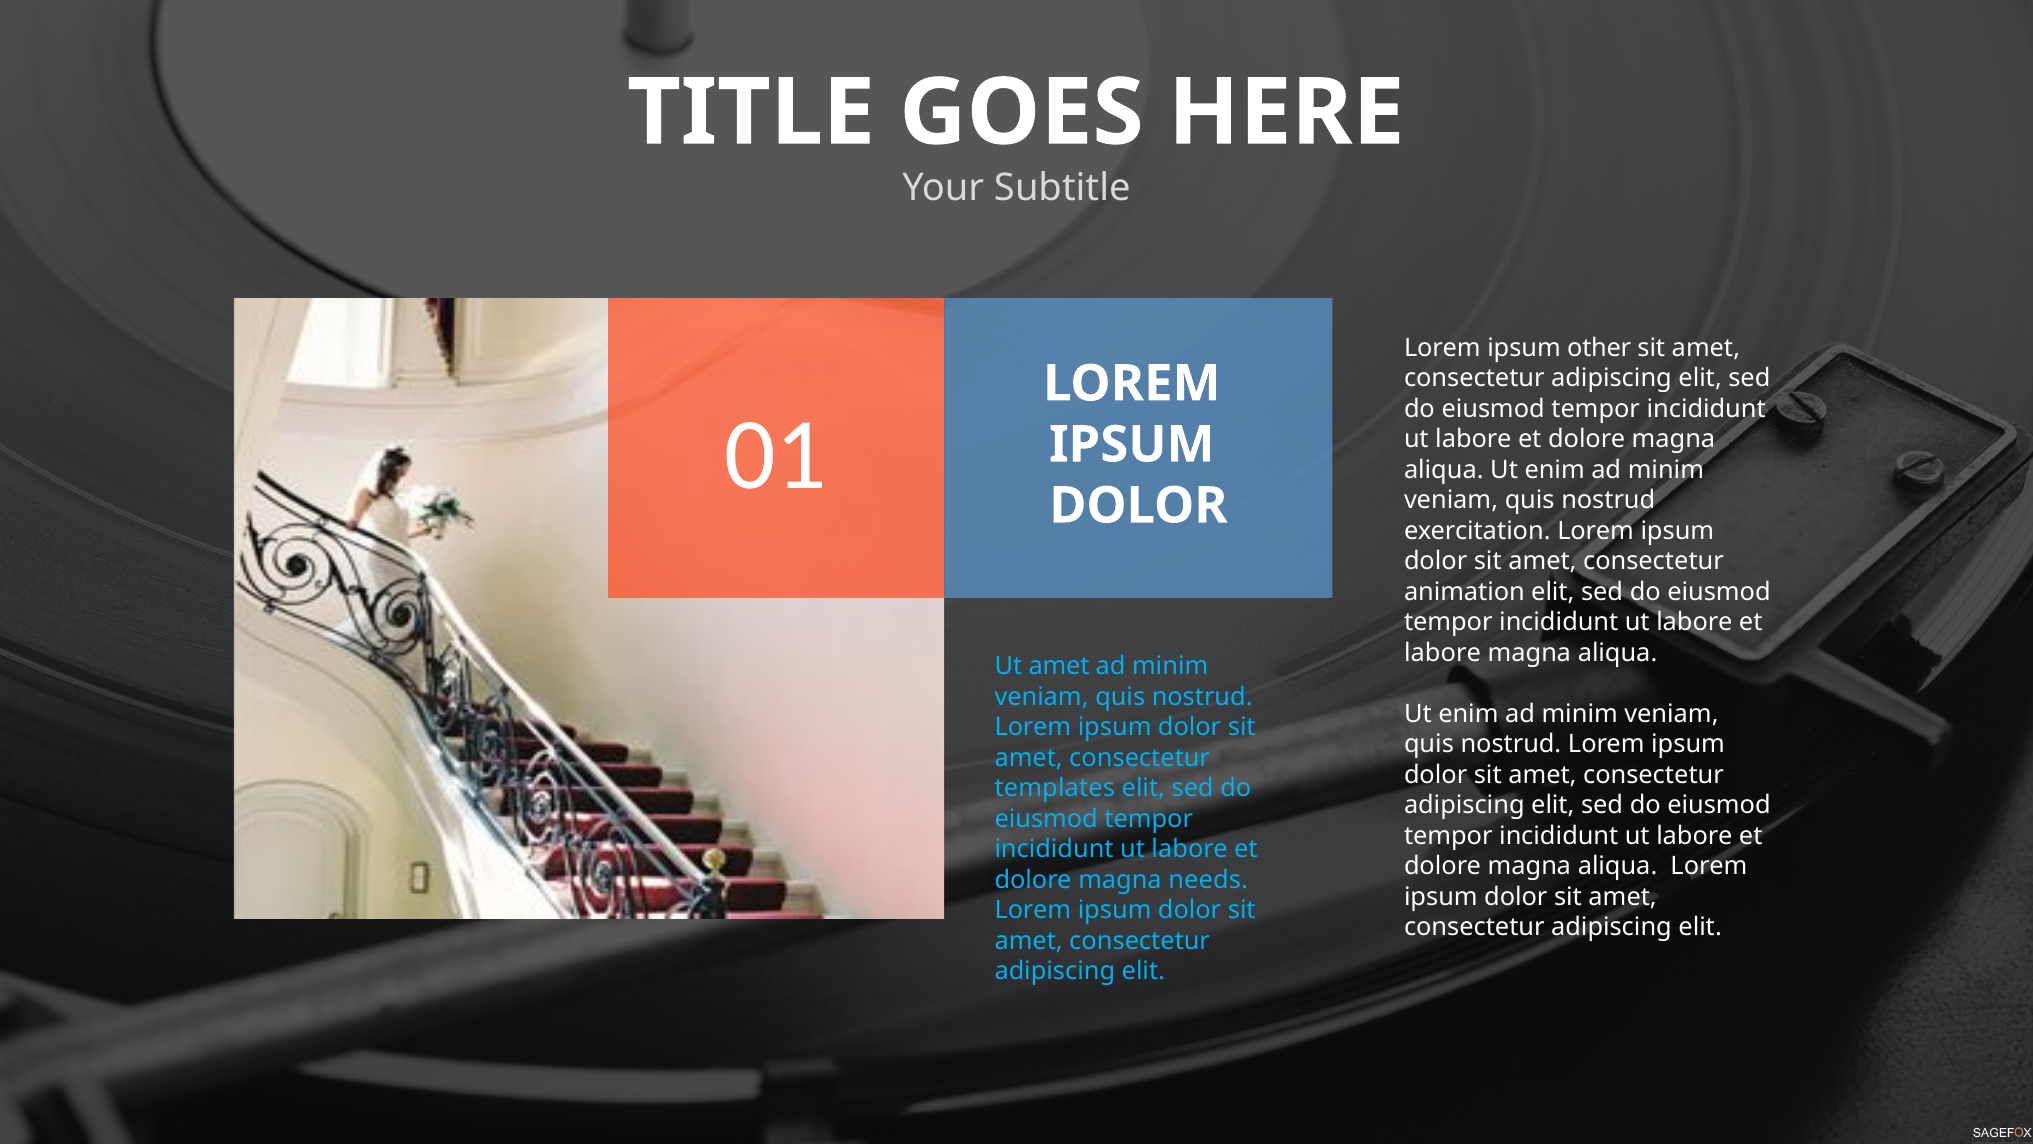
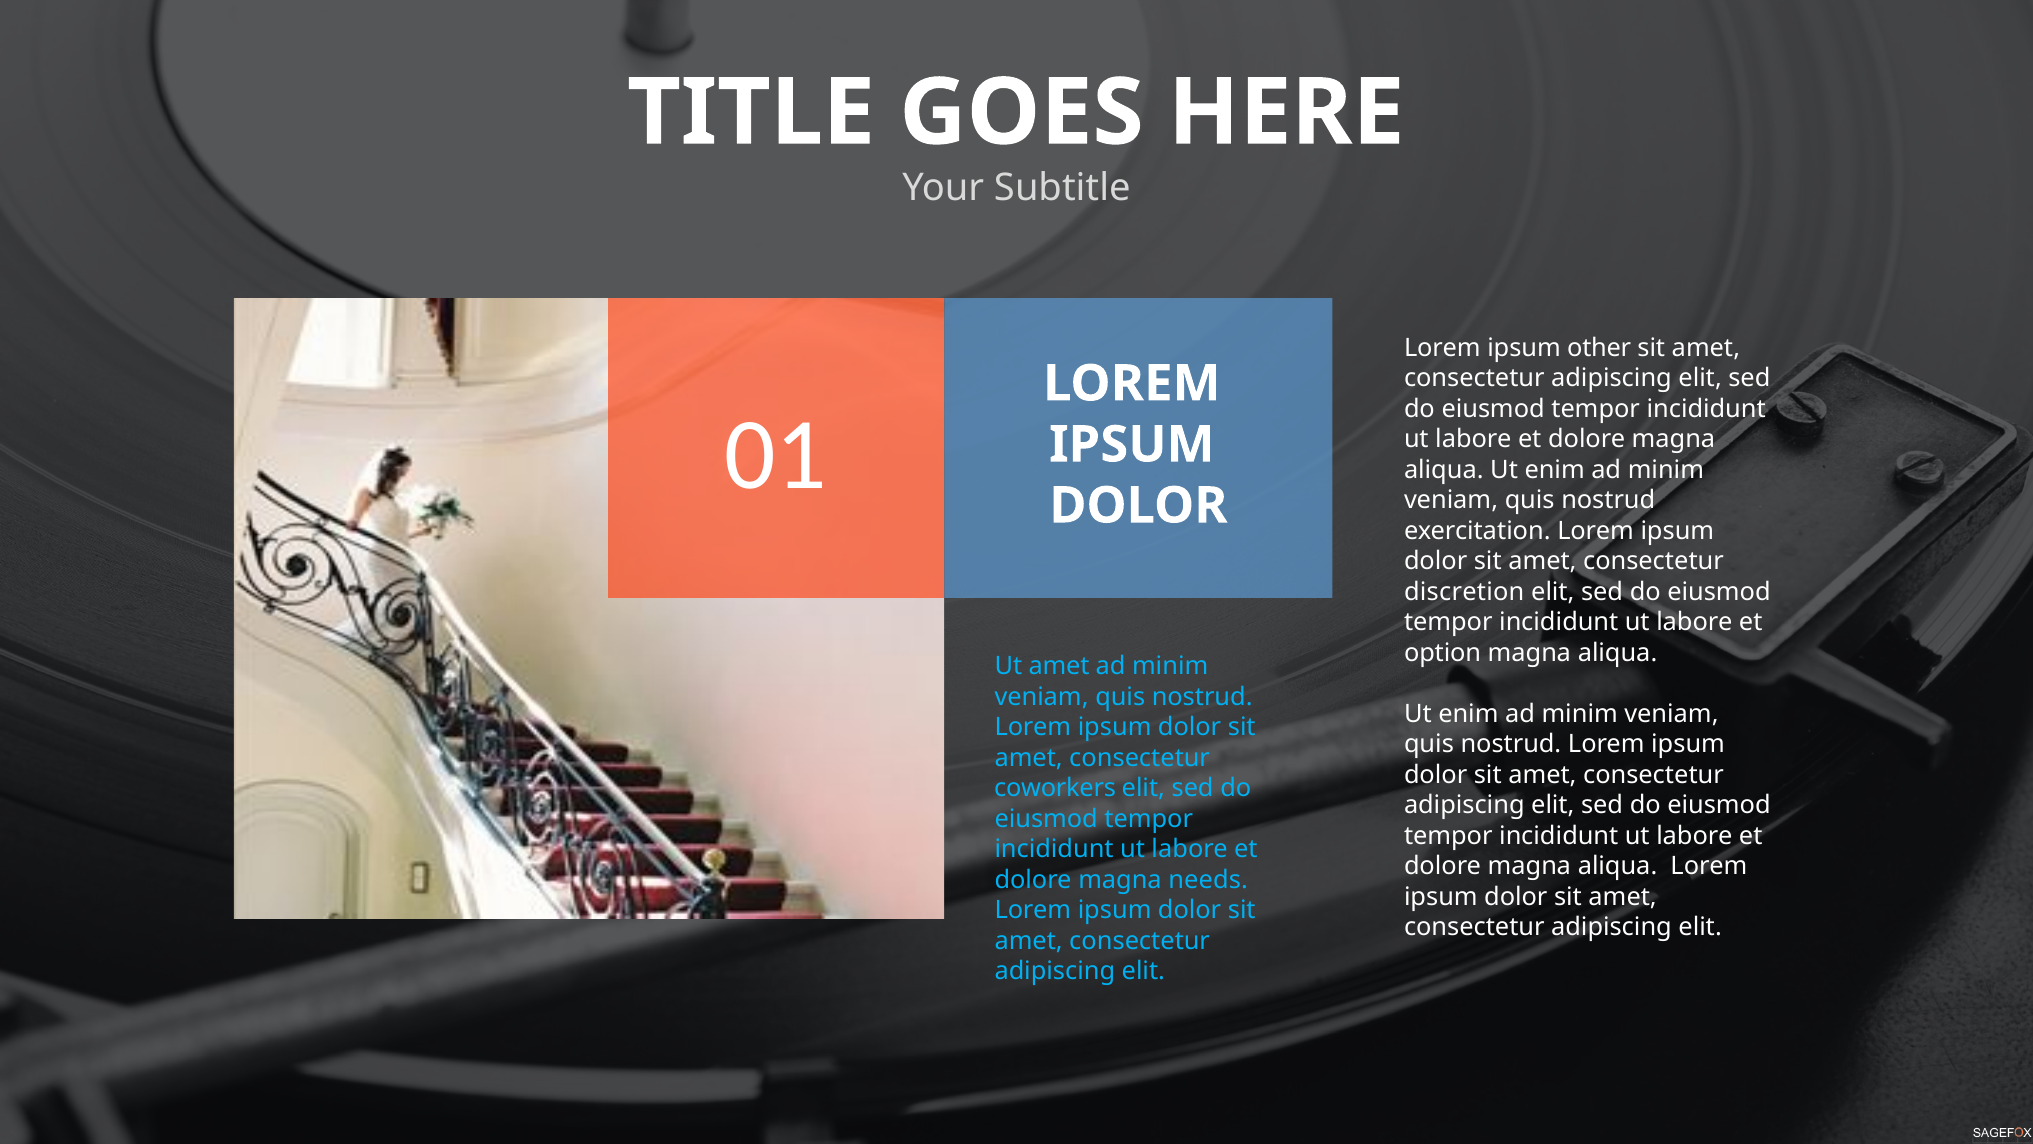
animation: animation -> discretion (1464, 592)
labore: labore -> option (1443, 653)
templates: templates -> coworkers (1055, 788)
